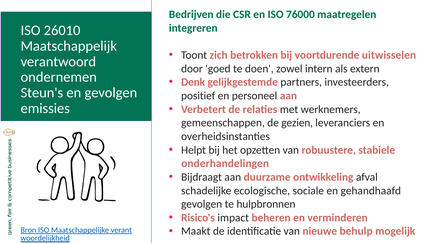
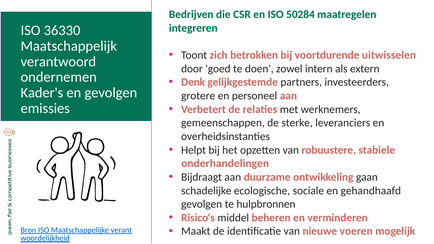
76000: 76000 -> 50284 (300, 14)
26010: 26010 -> 36330 (62, 30)
Steun's: Steun's -> Kader's (42, 93)
positief: positief -> grotere (198, 96)
gezien: gezien -> sterke (297, 123)
afval: afval -> gaan (367, 177)
impact: impact -> middel (233, 218)
behulp: behulp -> voeren (356, 231)
